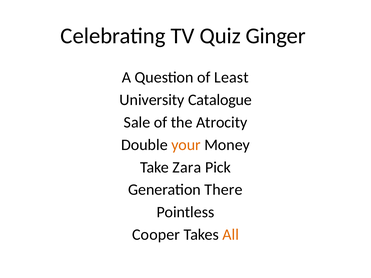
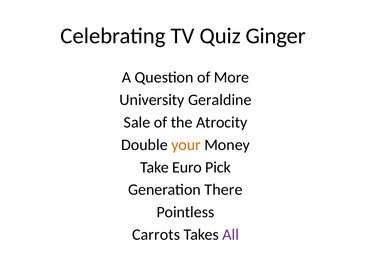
Least: Least -> More (232, 77)
Catalogue: Catalogue -> Geraldine (220, 100)
Zara: Zara -> Euro (187, 167)
Cooper: Cooper -> Carrots (156, 235)
All colour: orange -> purple (231, 235)
